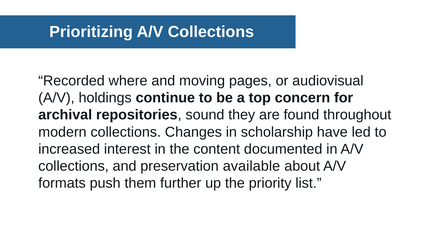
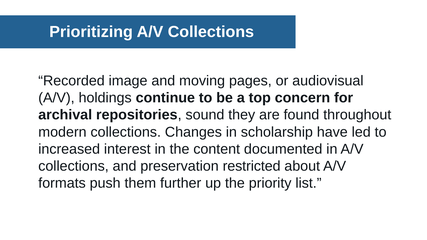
where: where -> image (128, 81)
available: available -> restricted (252, 166)
